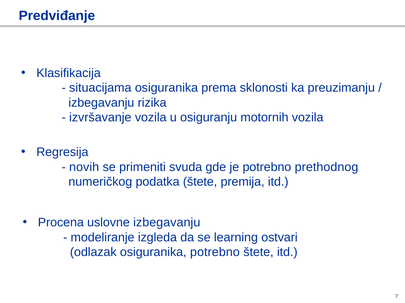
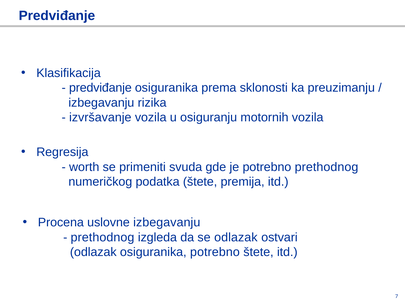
situacijama: situacijama -> predviđanje (100, 88)
novih: novih -> worth (84, 167)
modeliranje: modeliranje -> prethodnog (103, 238)
se learning: learning -> odlazak (236, 238)
